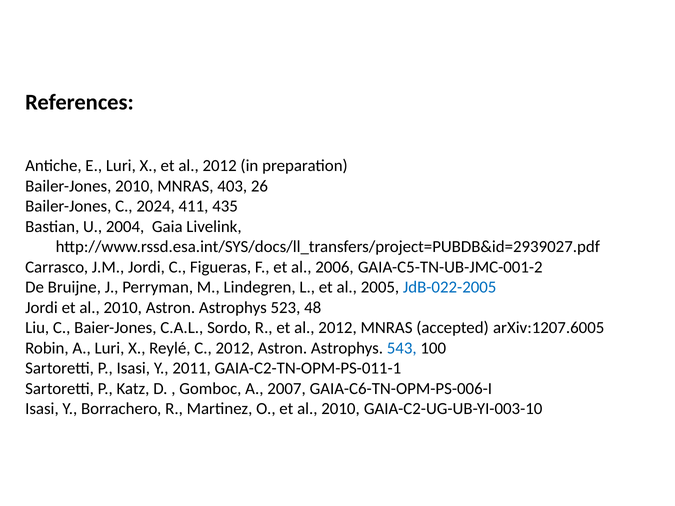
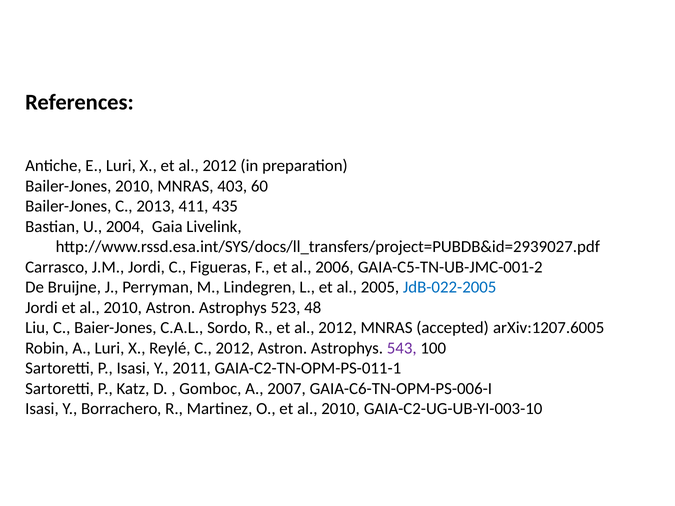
26: 26 -> 60 (259, 186)
2024: 2024 -> 2013 (156, 206)
543 colour: blue -> purple (402, 348)
